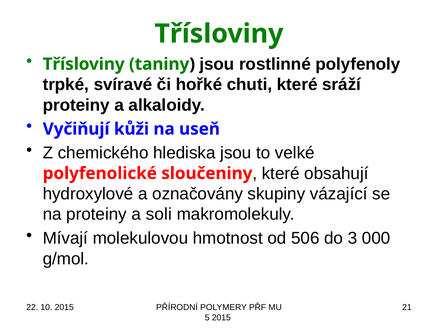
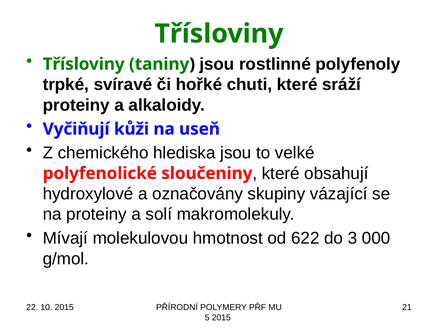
soli: soli -> solí (159, 214)
506: 506 -> 622 (305, 238)
